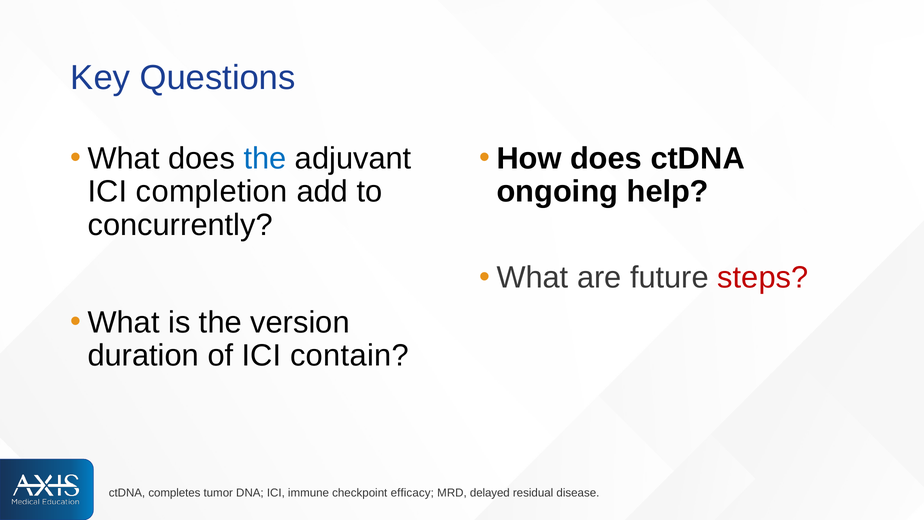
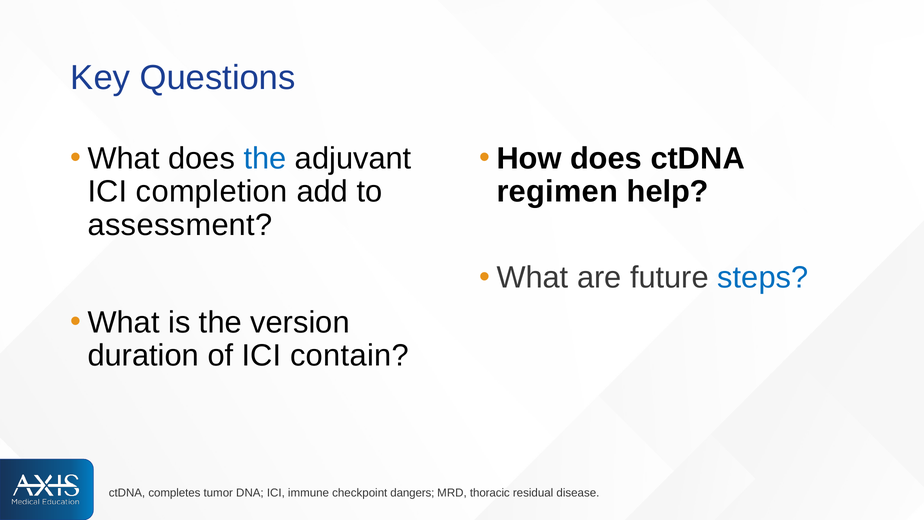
ongoing: ongoing -> regimen (557, 192)
concurrently: concurrently -> assessment (180, 225)
steps colour: red -> blue (763, 277)
efficacy: efficacy -> dangers (412, 493)
delayed: delayed -> thoracic (490, 493)
